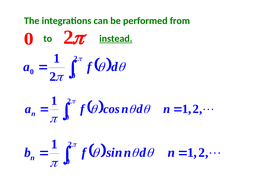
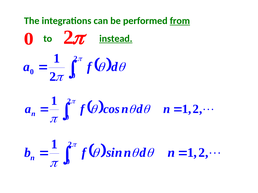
from underline: none -> present (180, 21)
